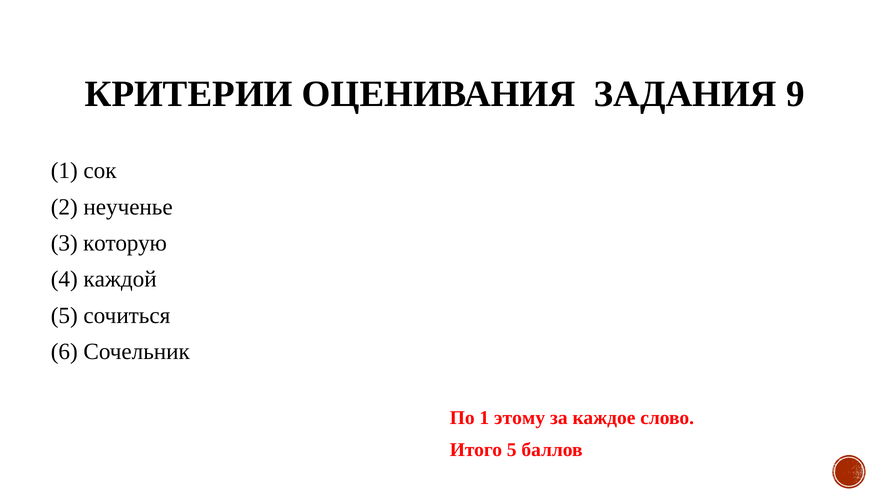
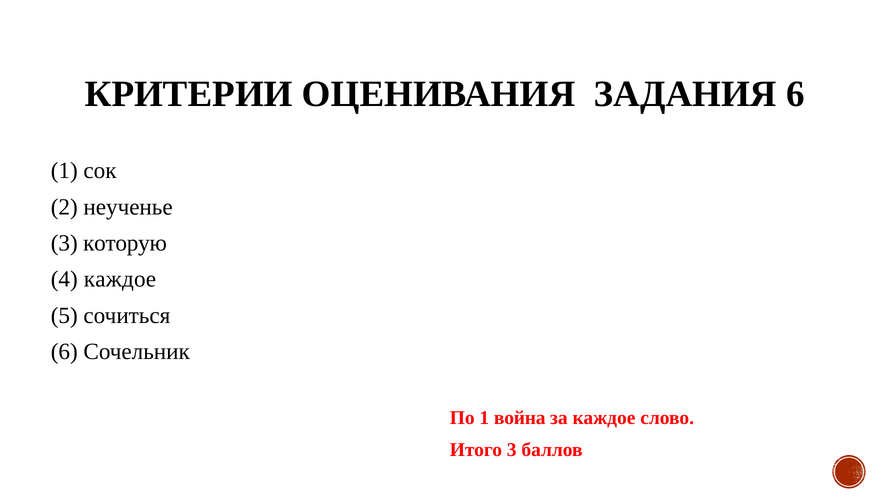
ЗАДАНИЯ 9: 9 -> 6 (795, 94)
4 каждой: каждой -> каждое (120, 279)
этому: этому -> война (520, 418)
Итого 5: 5 -> 3 (512, 450)
